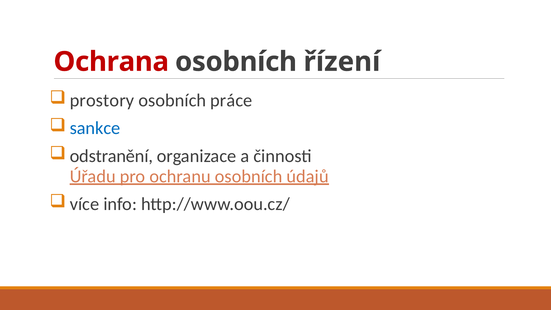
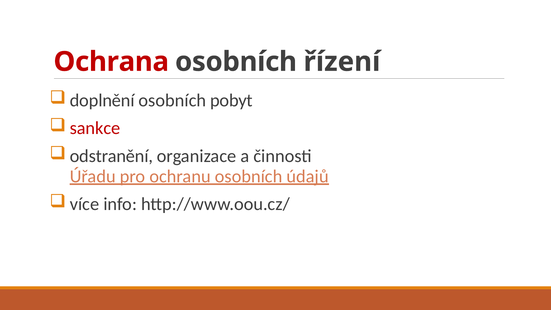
prostory: prostory -> doplnění (102, 100)
práce: práce -> pobyt (231, 100)
sankce colour: blue -> red (95, 128)
